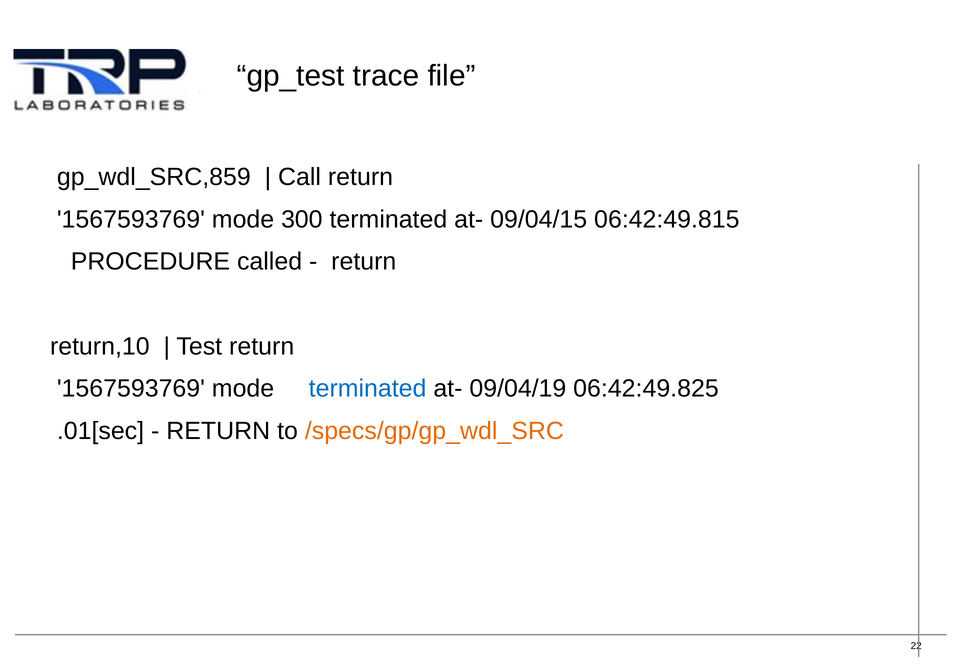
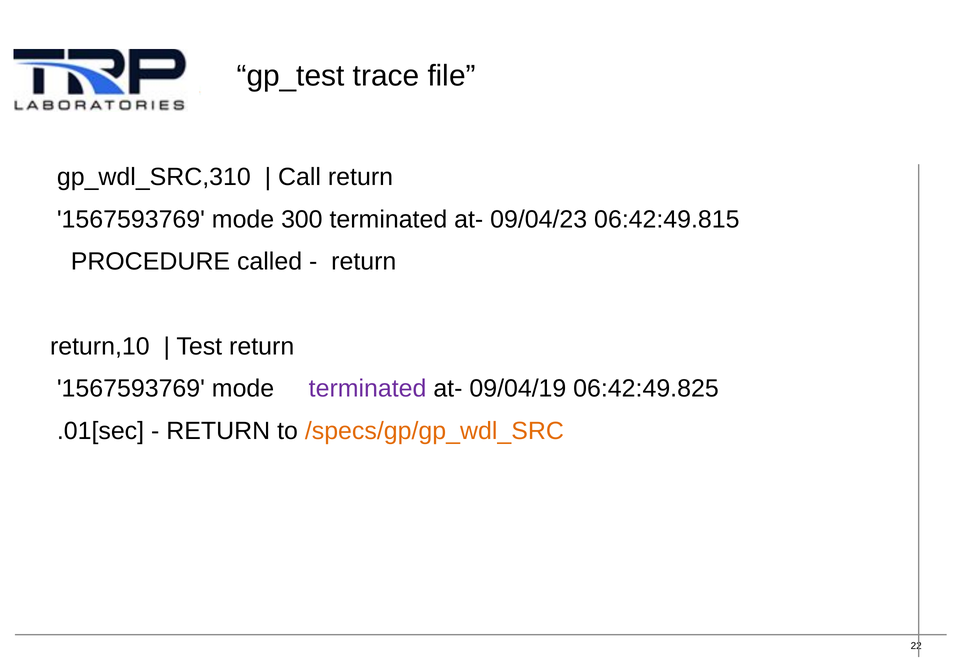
gp_wdl_SRC,859: gp_wdl_SRC,859 -> gp_wdl_SRC,310 (154, 177)
09/04/15: 09/04/15 -> 09/04/23 (539, 219)
terminated colour: blue -> purple (368, 389)
